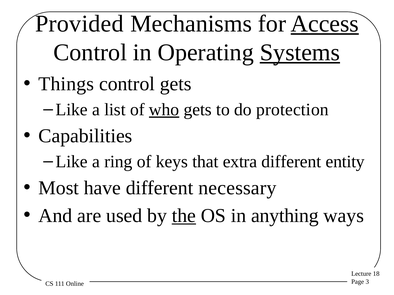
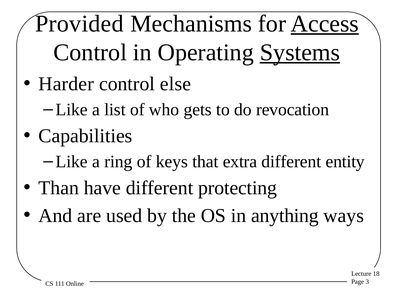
Things: Things -> Harder (66, 84)
control gets: gets -> else (176, 84)
who underline: present -> none (164, 110)
protection: protection -> revocation (293, 110)
Most: Most -> Than (59, 188)
necessary: necessary -> protecting (238, 188)
the underline: present -> none (184, 216)
